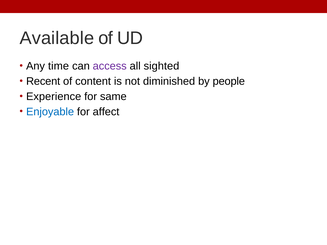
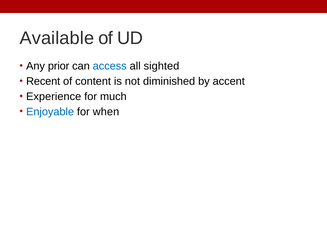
time: time -> prior (59, 66)
access colour: purple -> blue (110, 66)
people: people -> accent (229, 81)
same: same -> much (113, 97)
affect: affect -> when (106, 112)
